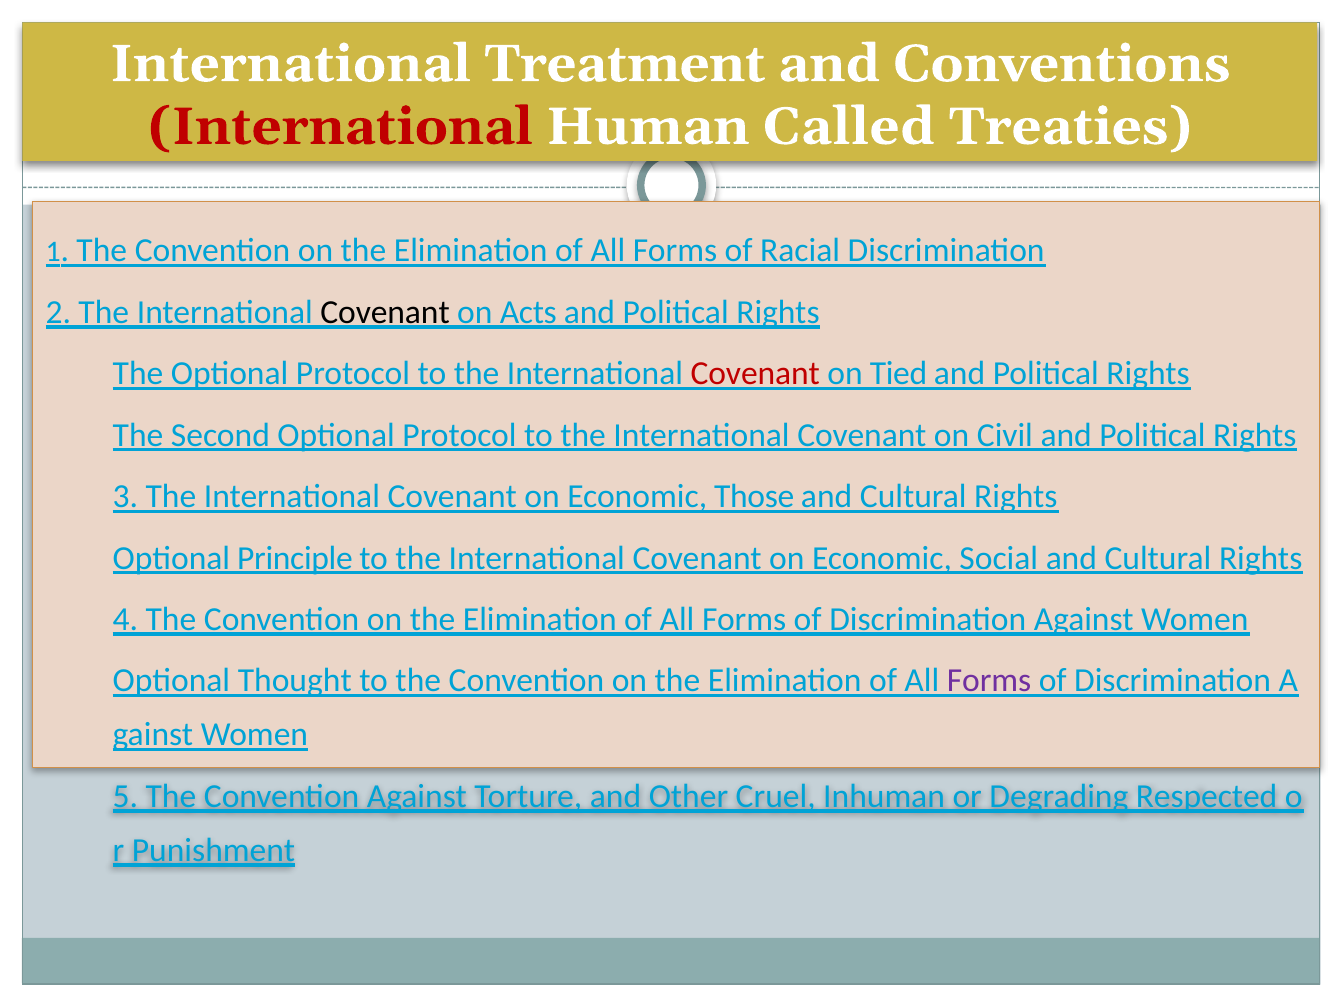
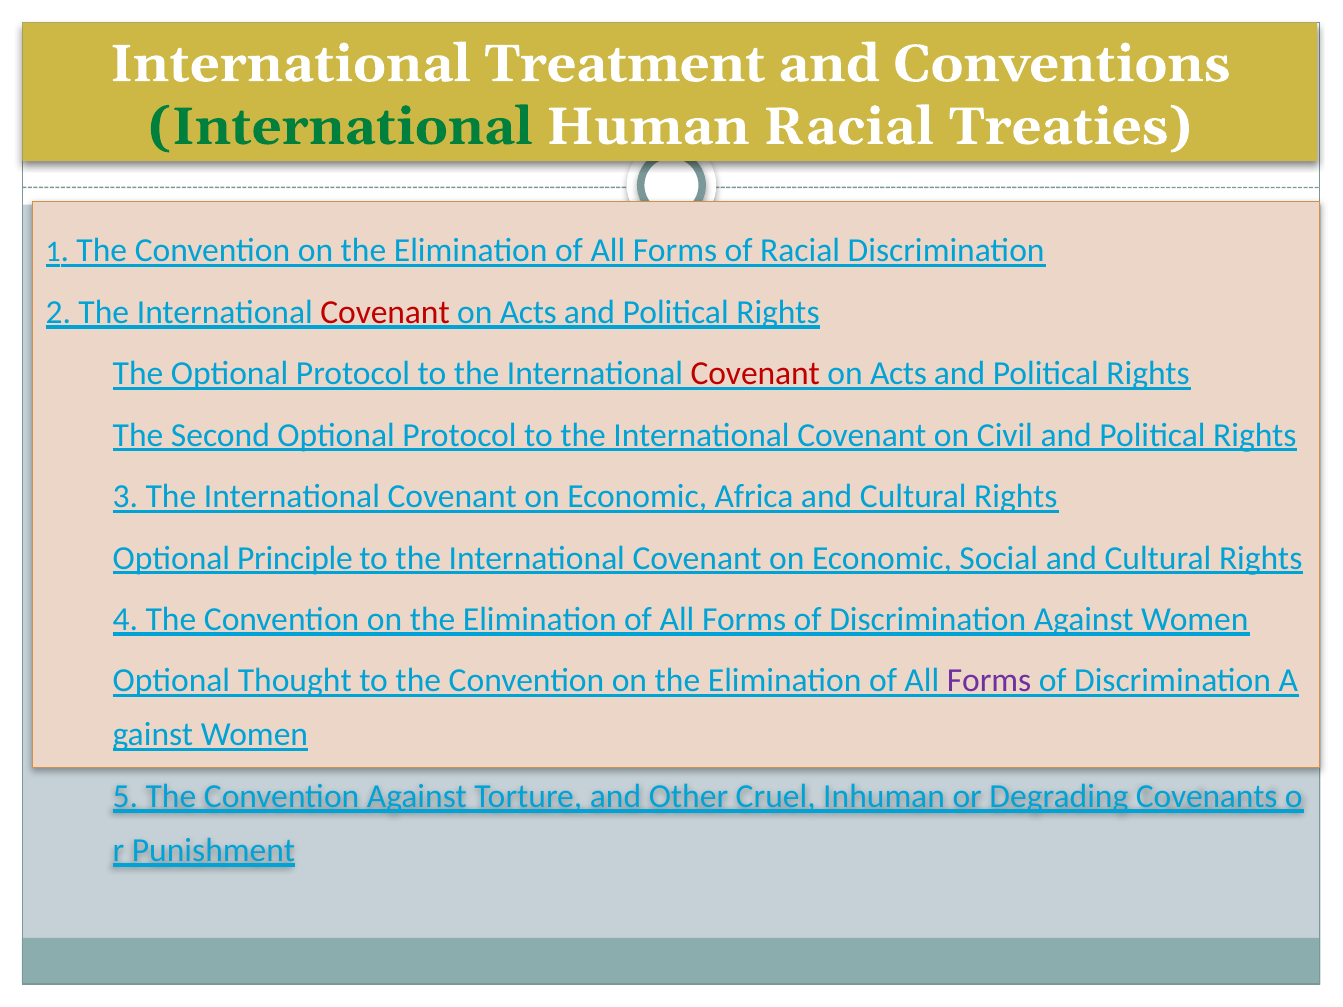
International colour: red -> green (341, 127)
Human Called: Called -> Racial (849, 127)
Covenant colour: black -> red (385, 312)
Tied: Tied -> Acts (899, 374)
Those: Those -> Africa (754, 497)
Respected: Respected -> Covenants (1207, 797)
